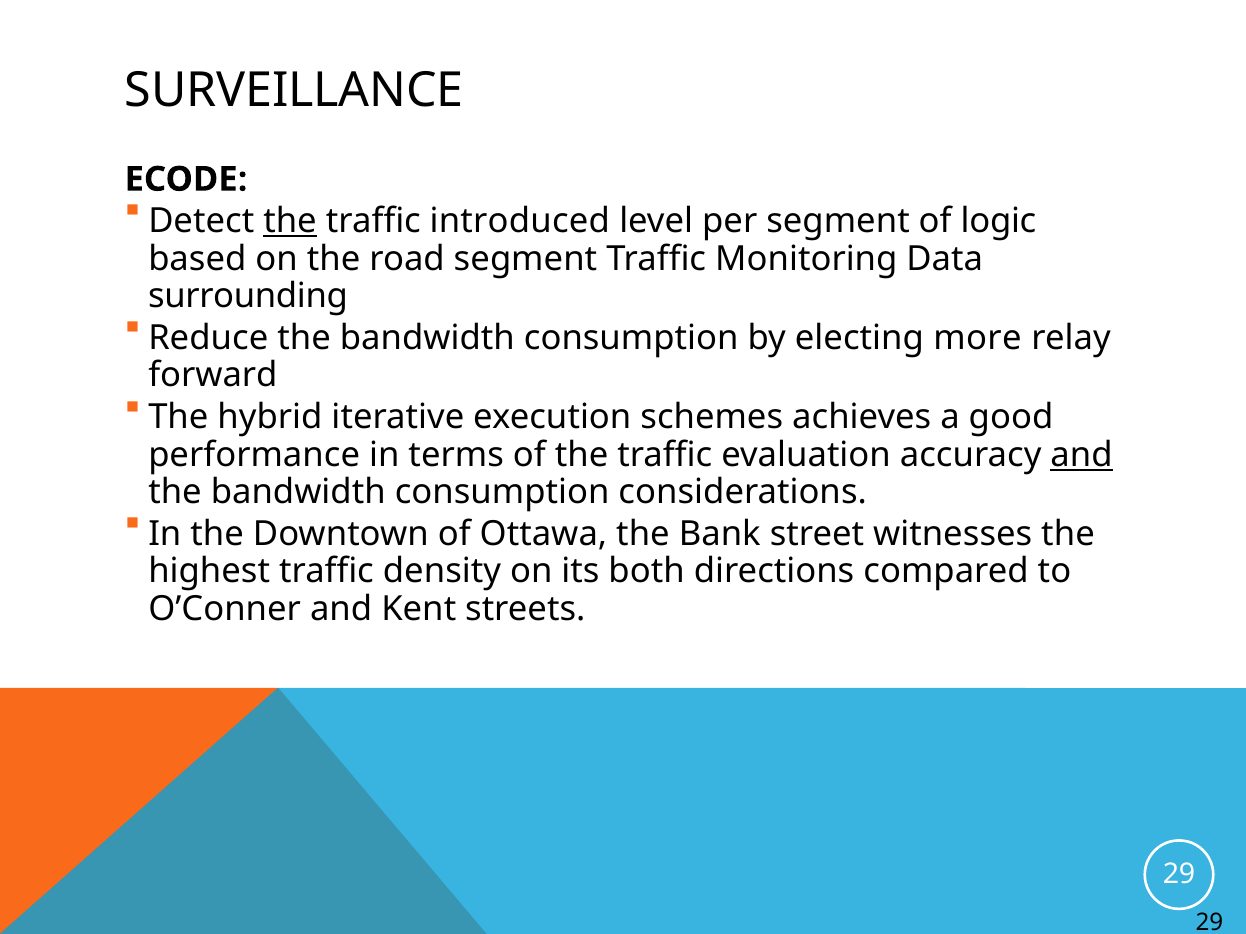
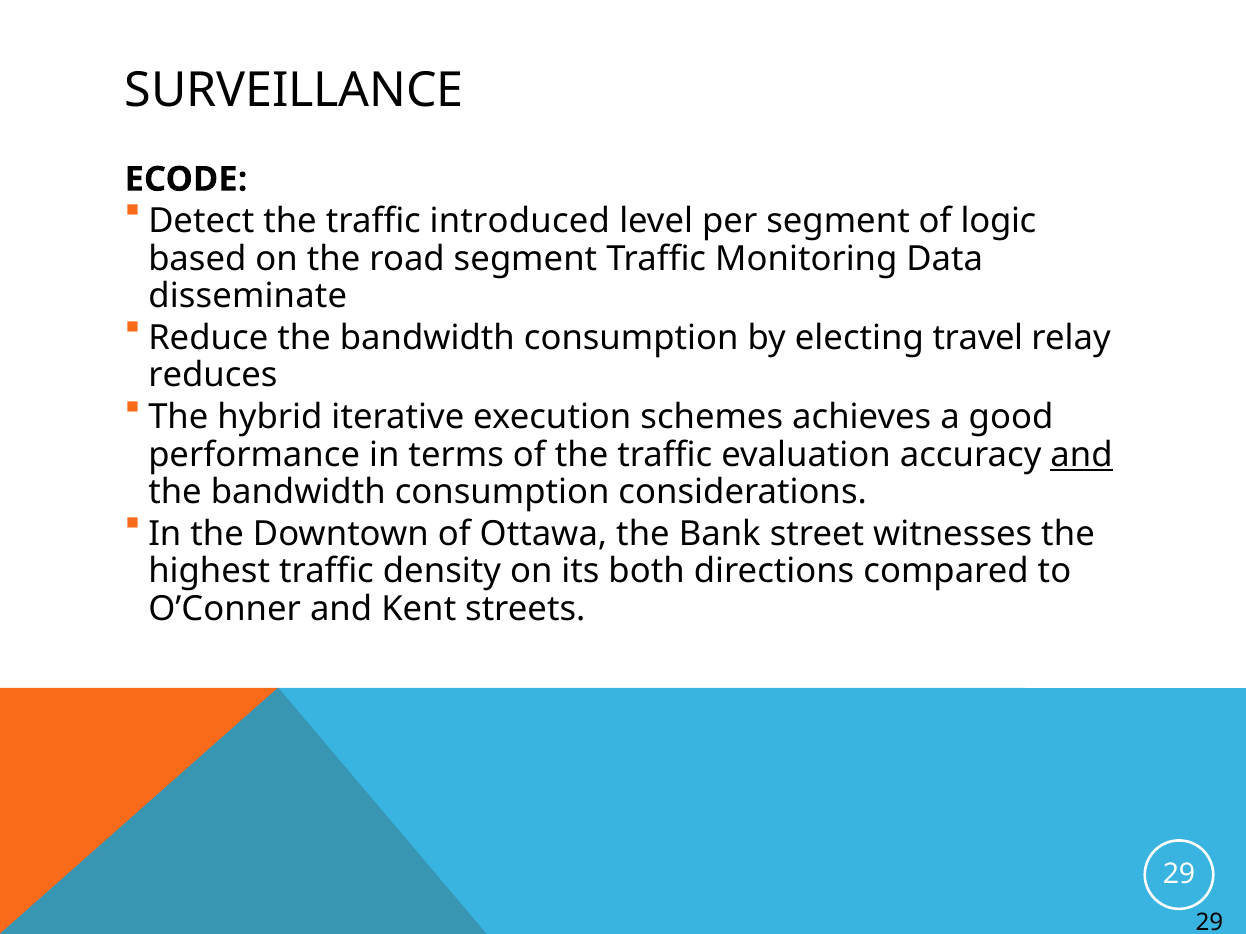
the underline: present -> none (290, 221)
surrounding: surrounding -> disseminate (248, 296)
more: more -> travel (978, 338)
forward: forward -> reduces (213, 376)
